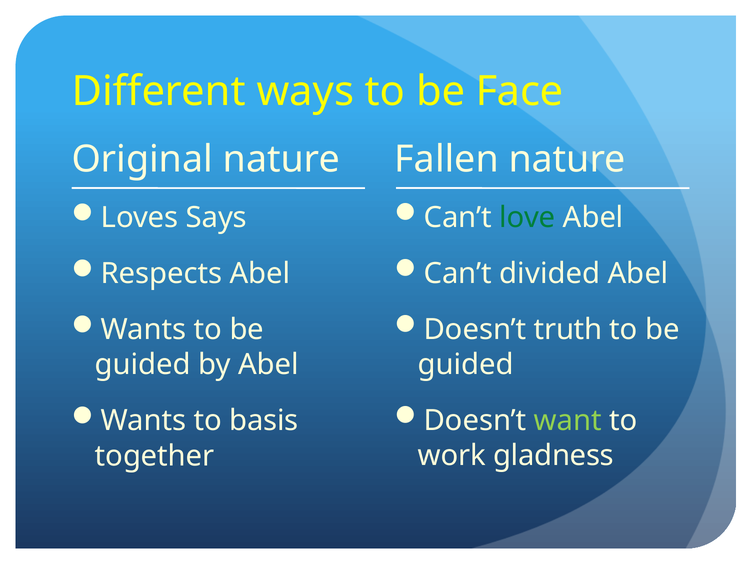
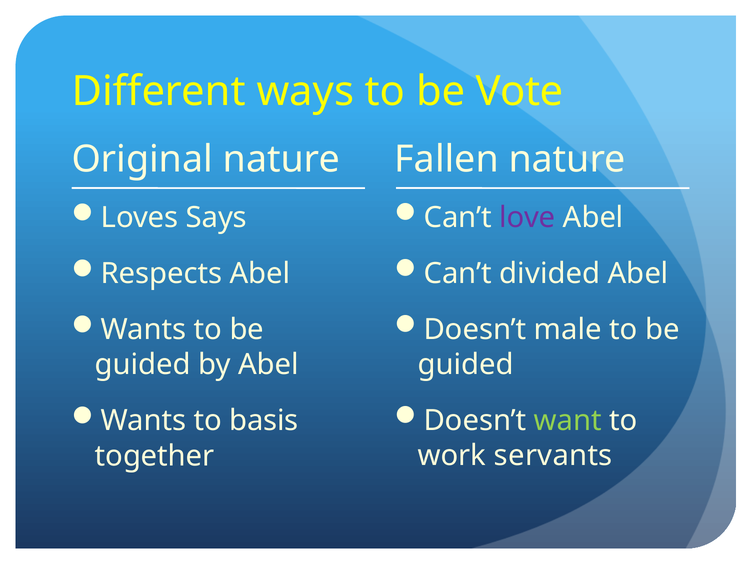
Face: Face -> Vote (519, 91)
love colour: green -> purple (527, 218)
truth: truth -> male (568, 329)
gladness: gladness -> servants (553, 455)
